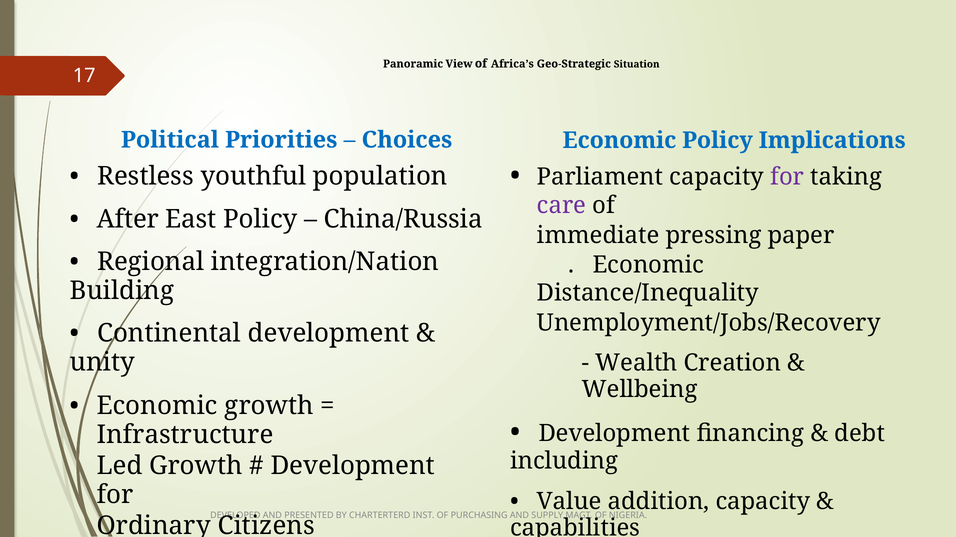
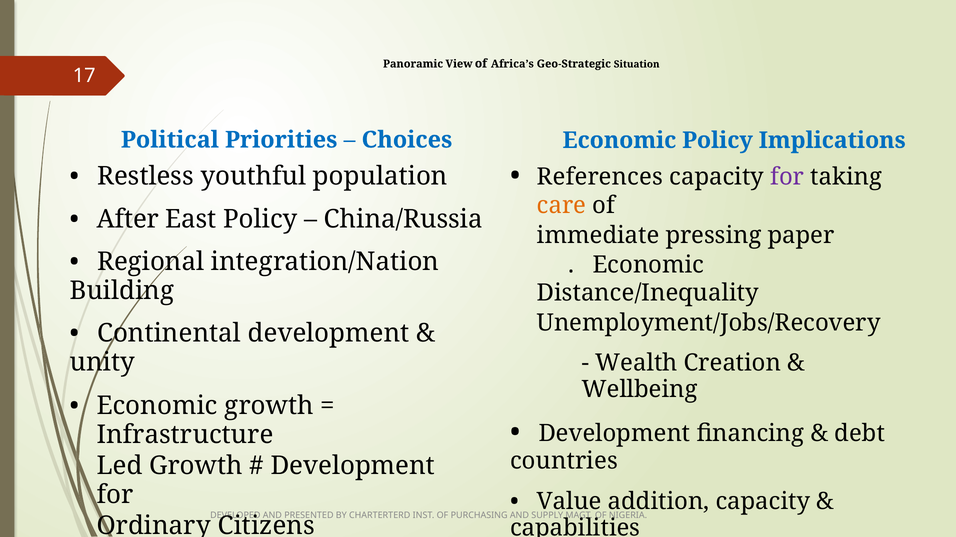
Parliament: Parliament -> References (600, 177)
care colour: purple -> orange (562, 206)
including: including -> countries (564, 461)
